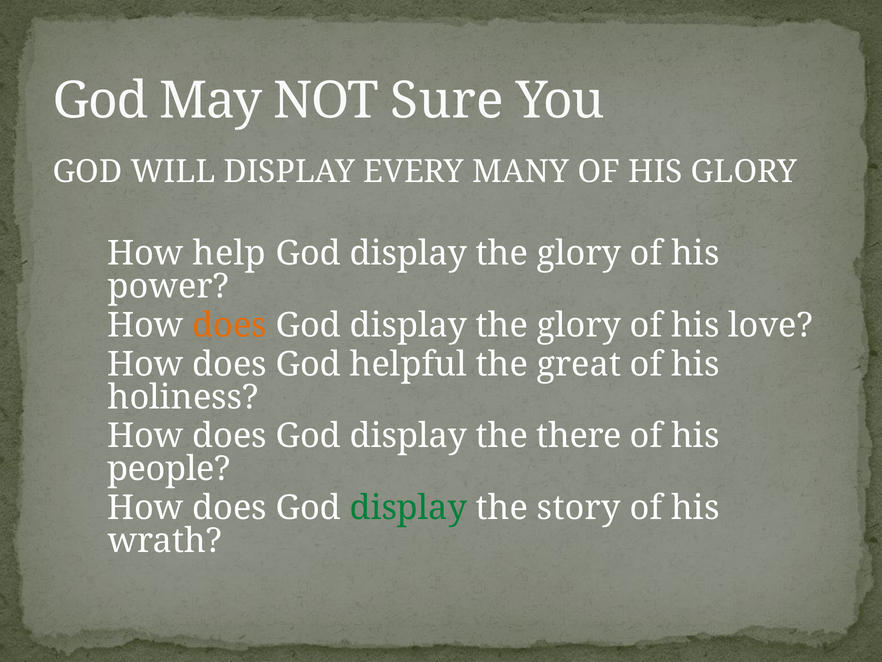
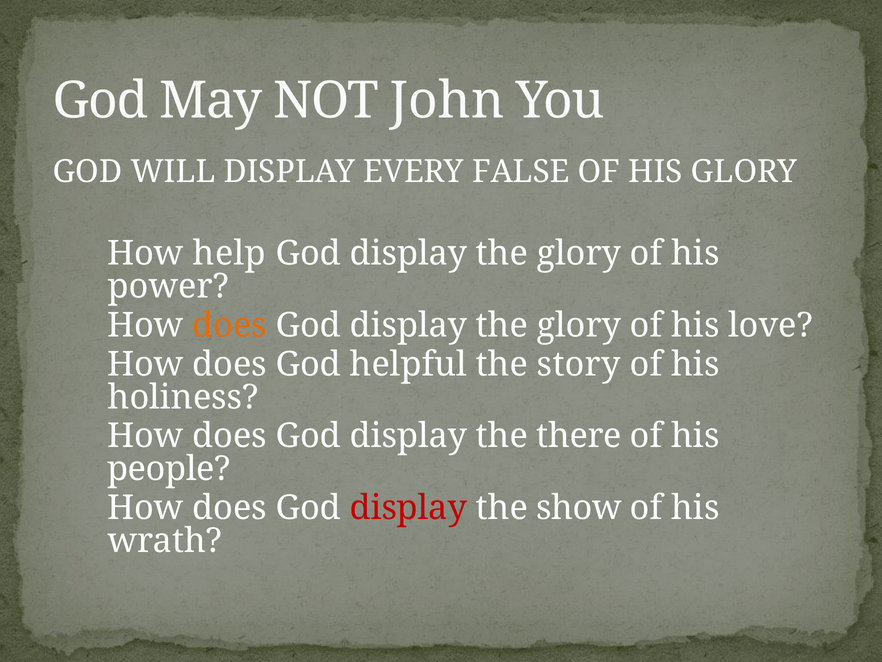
Sure: Sure -> John (447, 101)
MANY: MANY -> FALSE (521, 171)
great: great -> story (579, 364)
display colour: green -> red (408, 508)
story: story -> show (579, 508)
